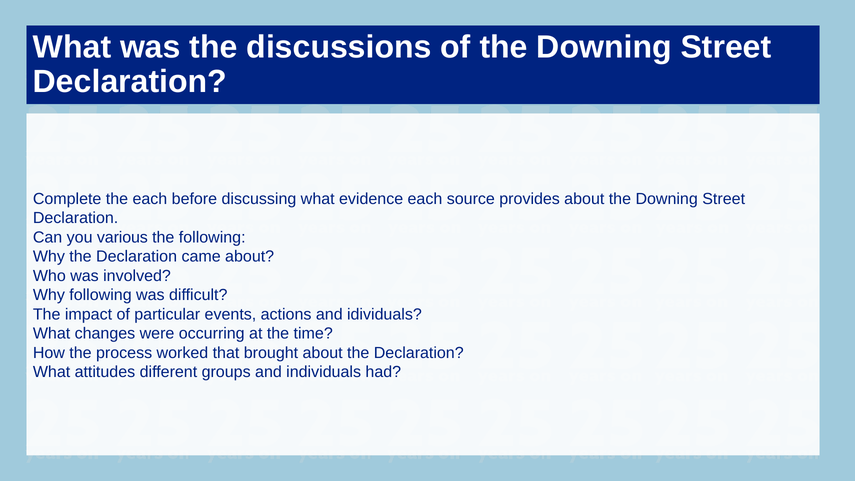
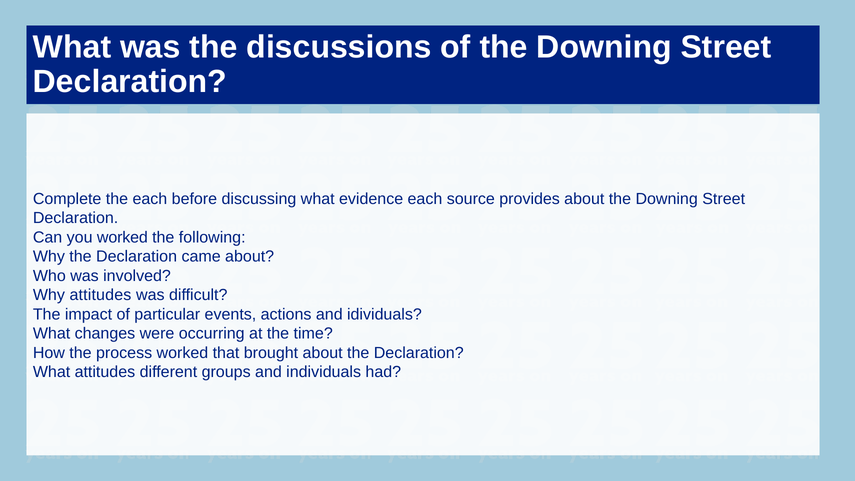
you various: various -> worked (122, 237)
Why following: following -> attitudes (100, 295)
